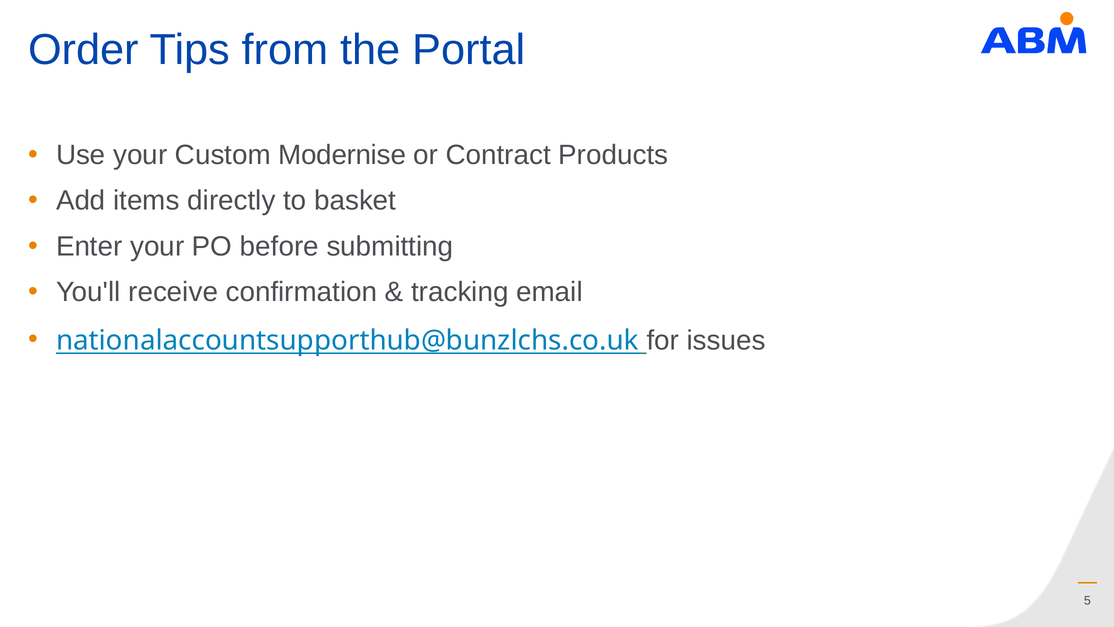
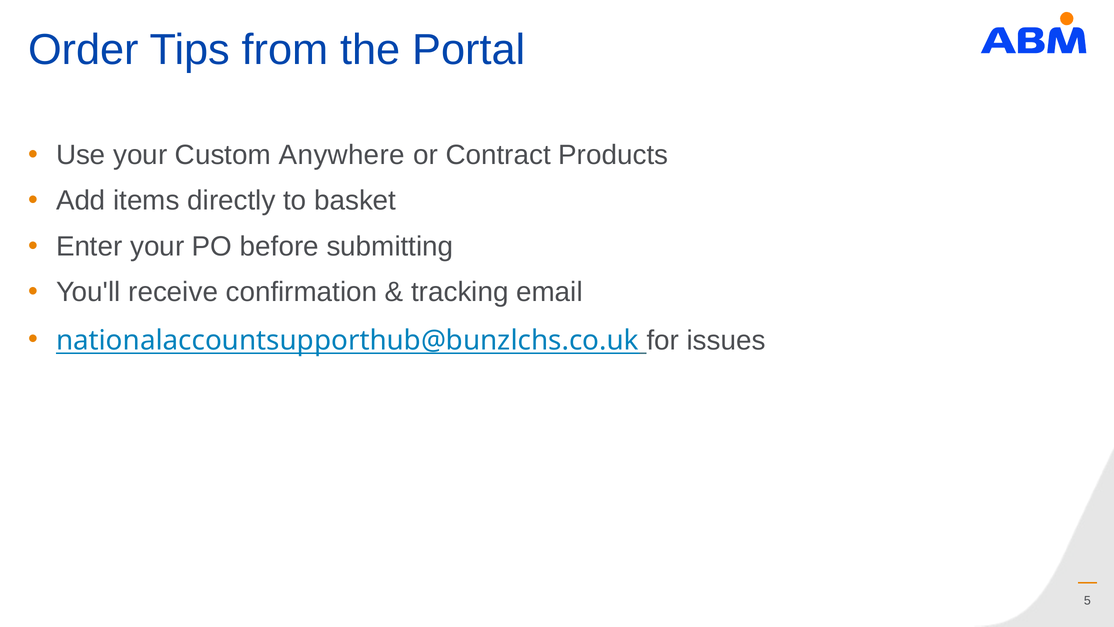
Modernise: Modernise -> Anywhere (342, 155)
